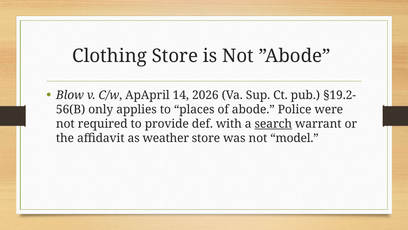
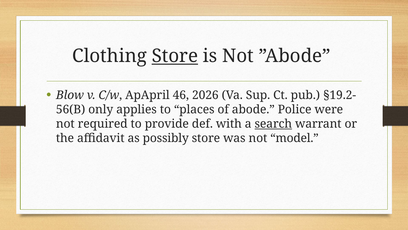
Store underline: none -> present (175, 56)
14: 14 -> 46 (181, 95)
weather: weather -> possibly (166, 138)
